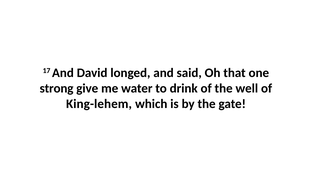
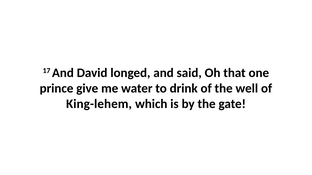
strong: strong -> prince (57, 89)
